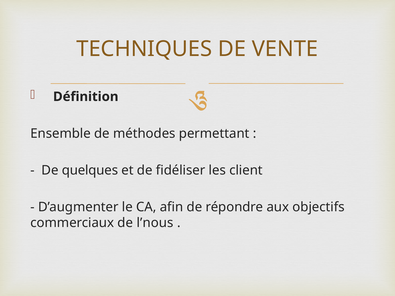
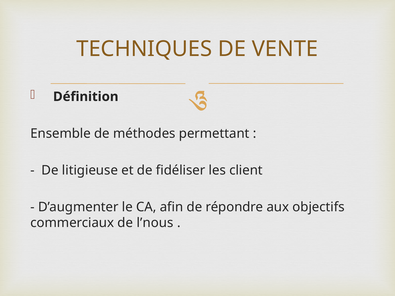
quelques: quelques -> litigieuse (90, 170)
